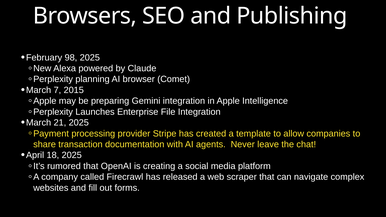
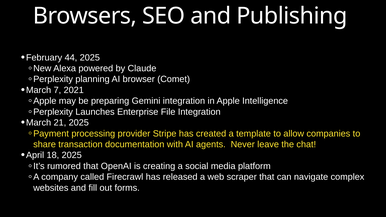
98: 98 -> 44 (71, 58)
2015: 2015 -> 2021 (74, 90)
